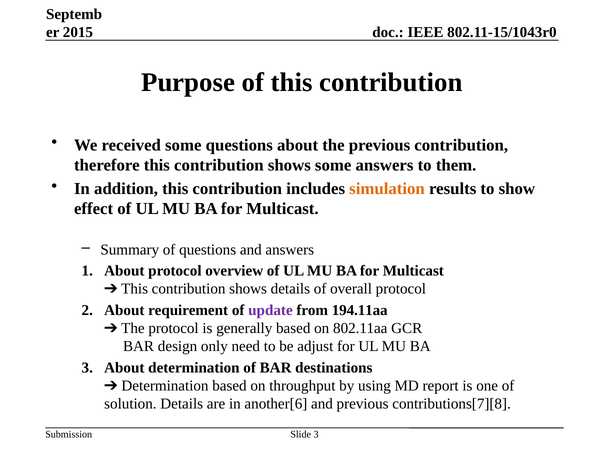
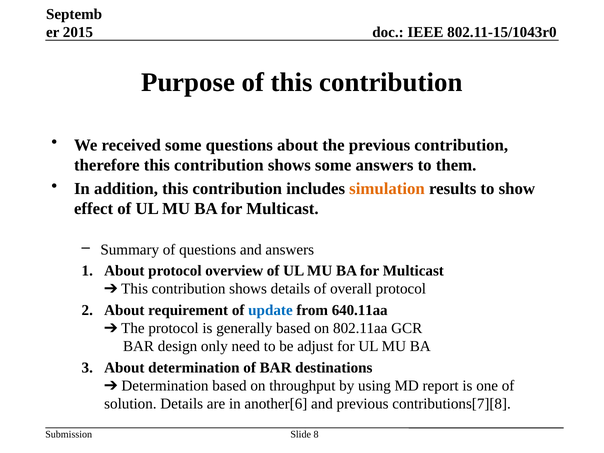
update colour: purple -> blue (270, 310)
194.11aa: 194.11aa -> 640.11aa (360, 310)
Slide 3: 3 -> 8 (316, 434)
